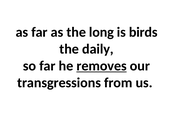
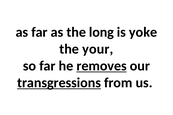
birds: birds -> yoke (143, 32)
daily: daily -> your (98, 49)
transgressions underline: none -> present (59, 83)
